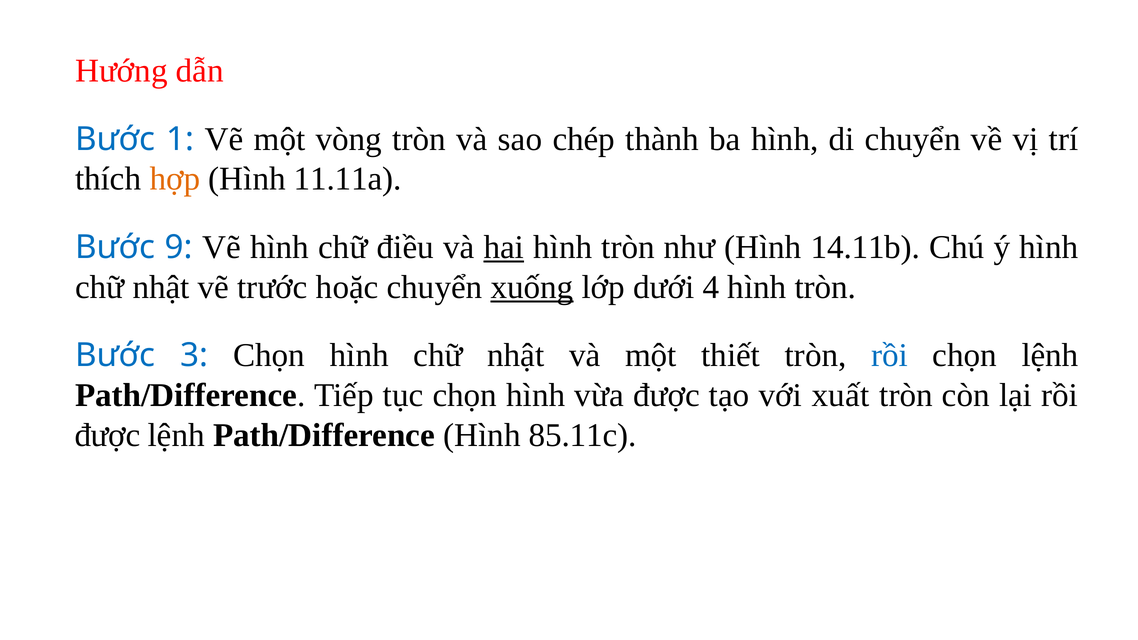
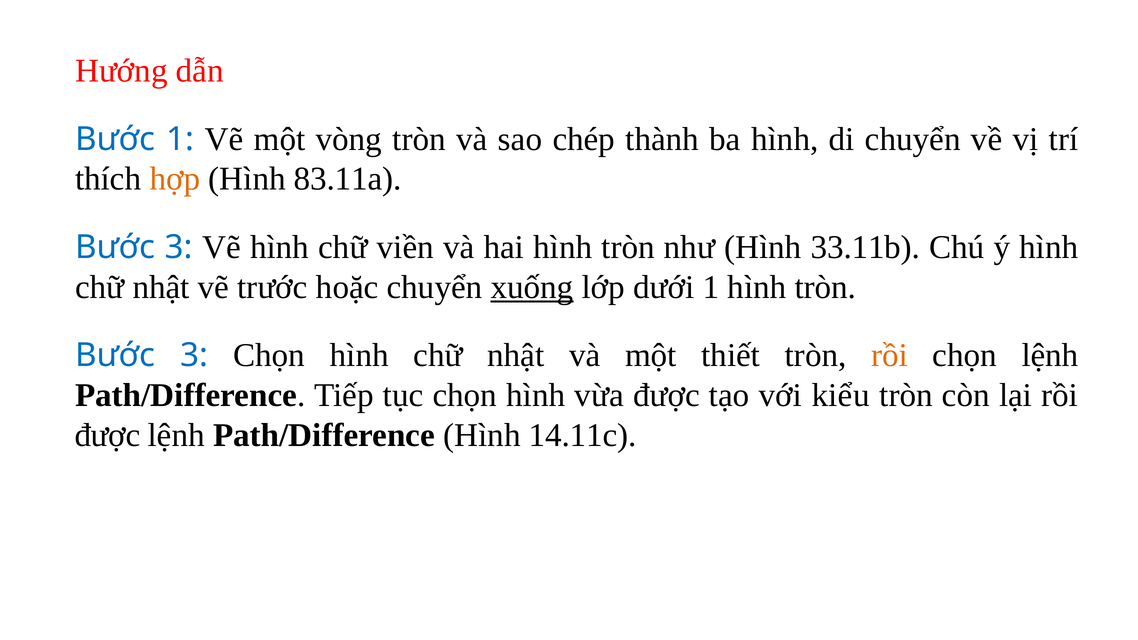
11.11a: 11.11a -> 83.11a (348, 179)
9: 9 -> 3 (179, 247)
điều: điều -> viền (405, 247)
hai underline: present -> none (504, 247)
14.11b: 14.11b -> 33.11b (865, 247)
dưới 4: 4 -> 1 (711, 287)
rồi colour: blue -> orange (889, 355)
xuất: xuất -> kiểu (841, 395)
85.11c: 85.11c -> 14.11c (583, 435)
